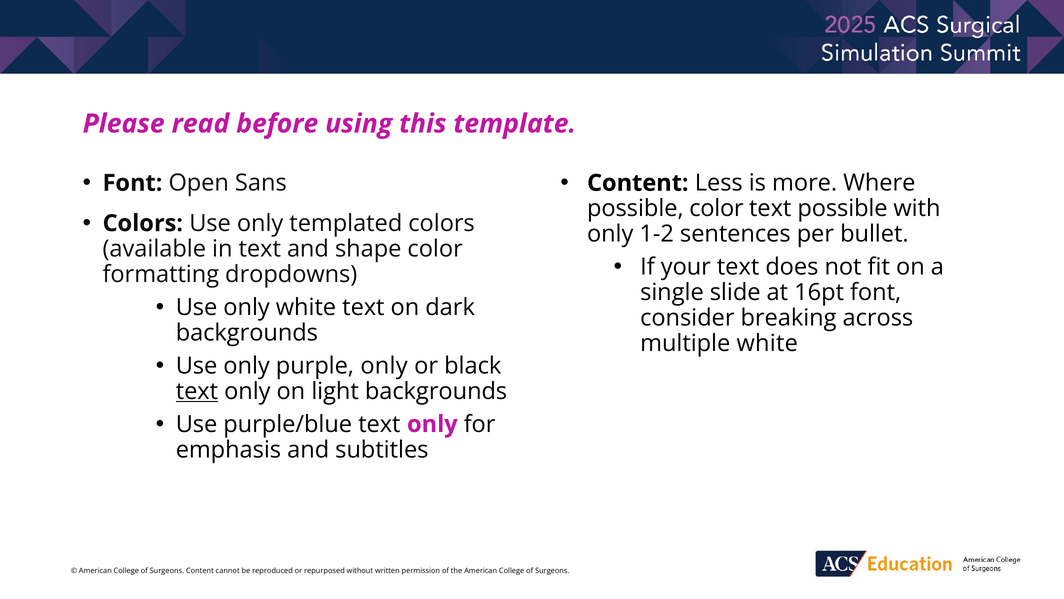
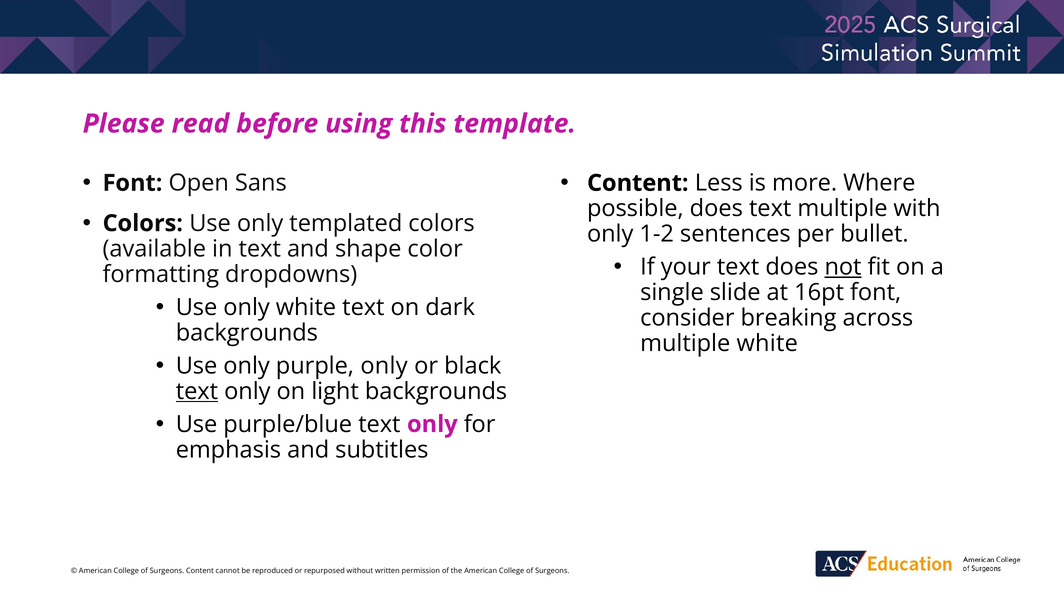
possible color: color -> does (716, 208)
text possible: possible -> multiple (843, 208)
not underline: none -> present (843, 267)
